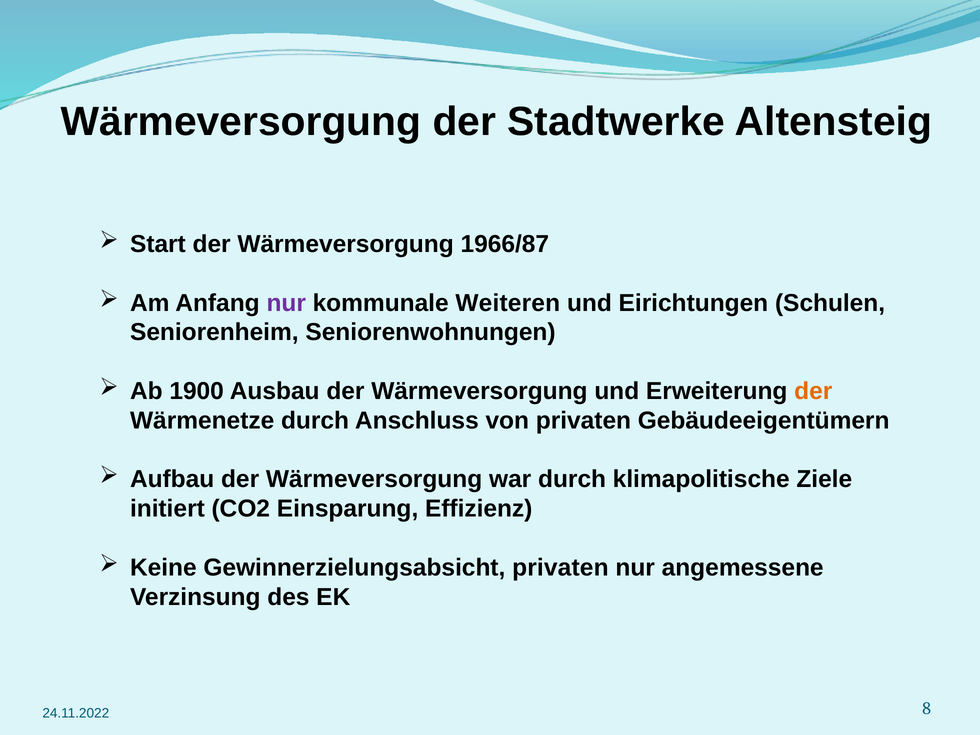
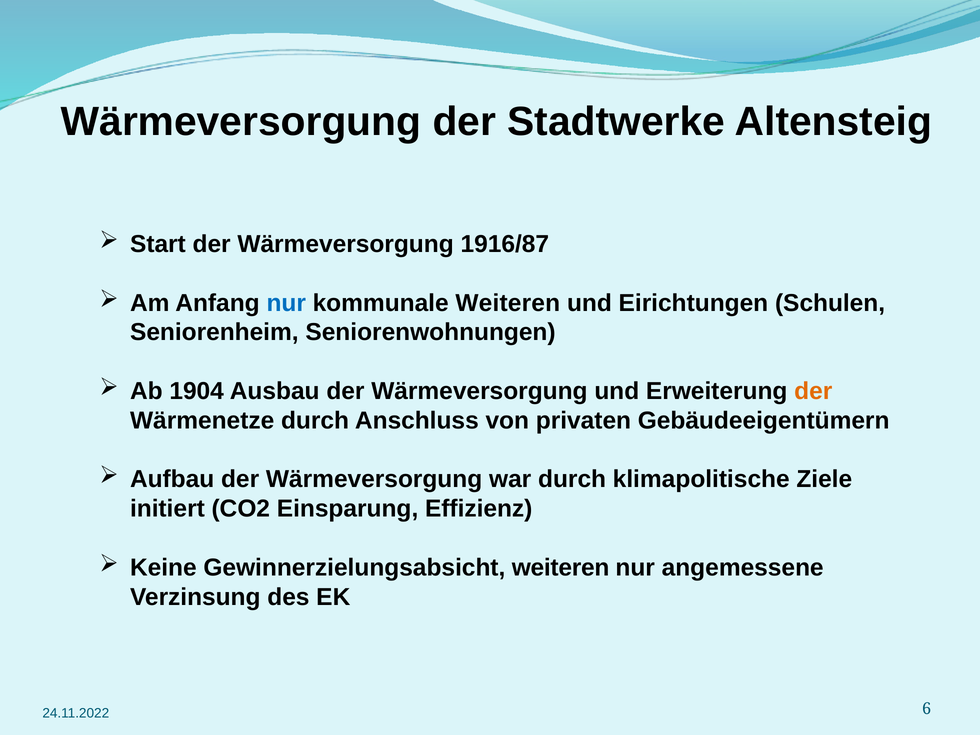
1966/87: 1966/87 -> 1916/87 (505, 244)
nur colour: purple -> blue (286, 303)
1900: 1900 -> 1904 (197, 391)
Gewinnerzielungsabsicht privaten: privaten -> weiteren (561, 568)
8: 8 -> 6 (927, 709)
